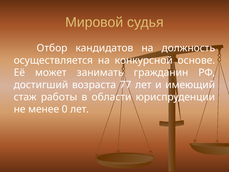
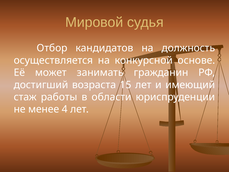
77: 77 -> 15 (126, 85)
0: 0 -> 4 (65, 109)
